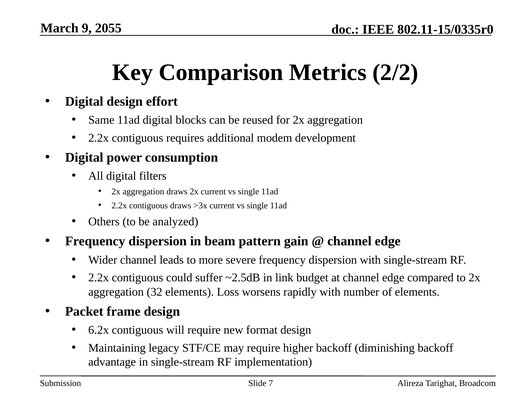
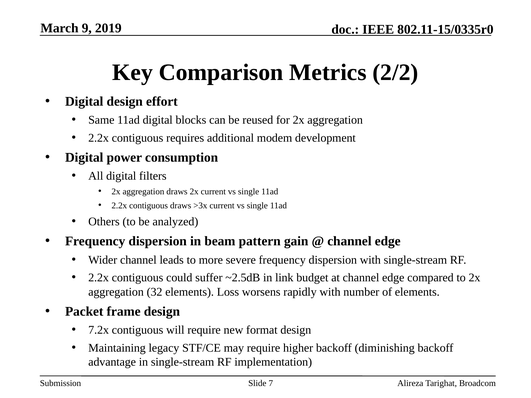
2055: 2055 -> 2019 (108, 28)
6.2x: 6.2x -> 7.2x (99, 330)
